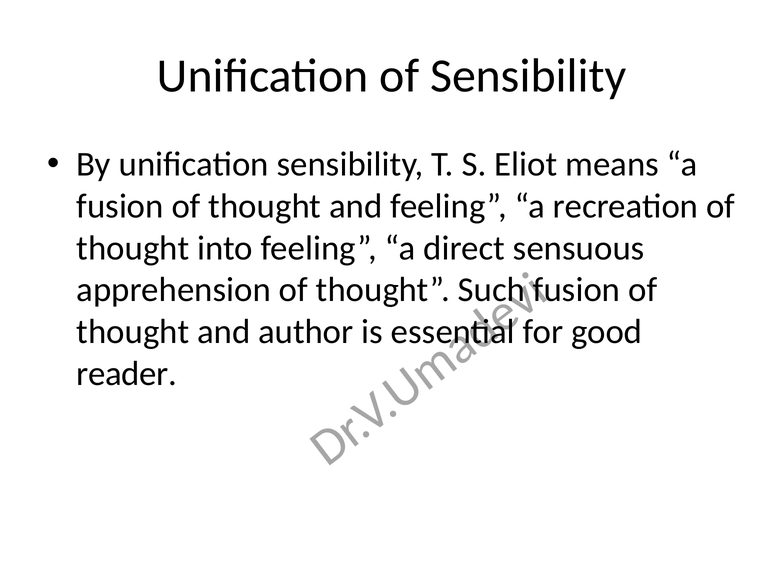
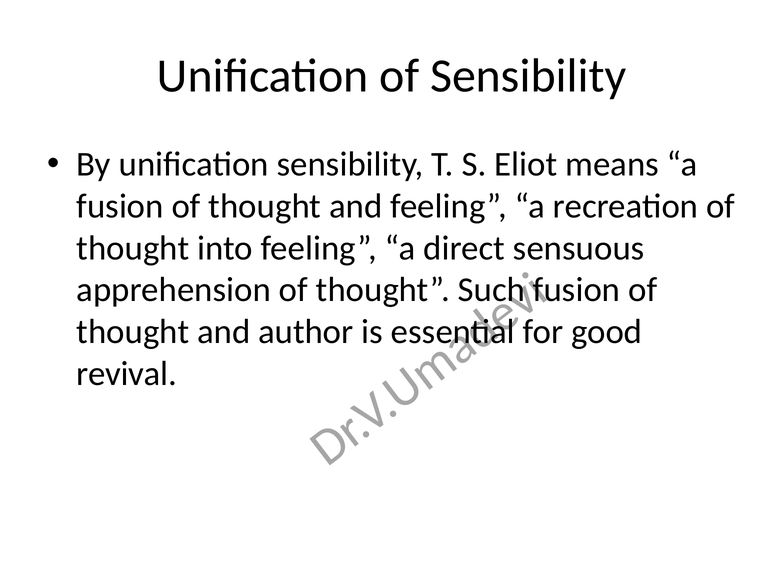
reader: reader -> revival (127, 374)
